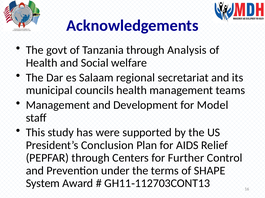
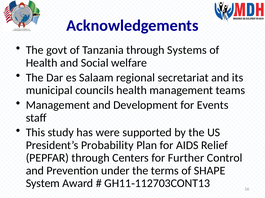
Analysis: Analysis -> Systems (187, 50)
Model: Model -> Events (213, 105)
Conclusion: Conclusion -> Probability (107, 146)
